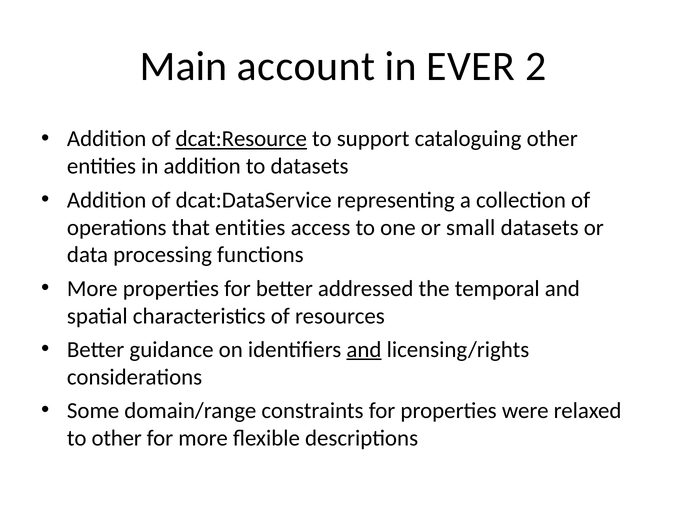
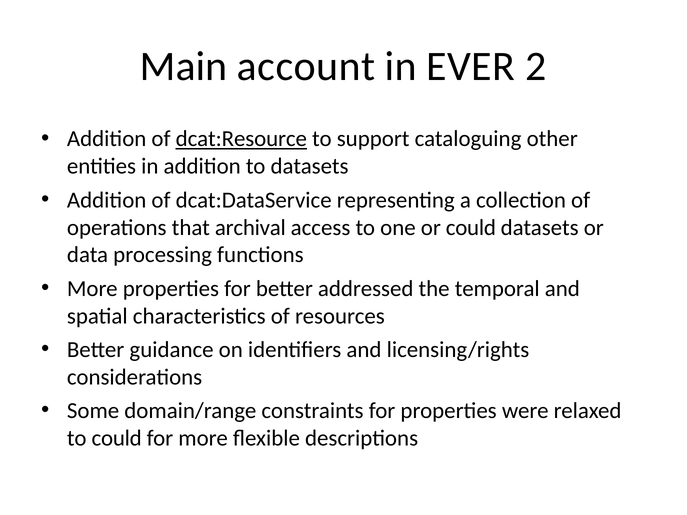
that entities: entities -> archival (250, 228)
or small: small -> could (471, 228)
and underline: present -> none (364, 350)
to other: other -> could (117, 438)
